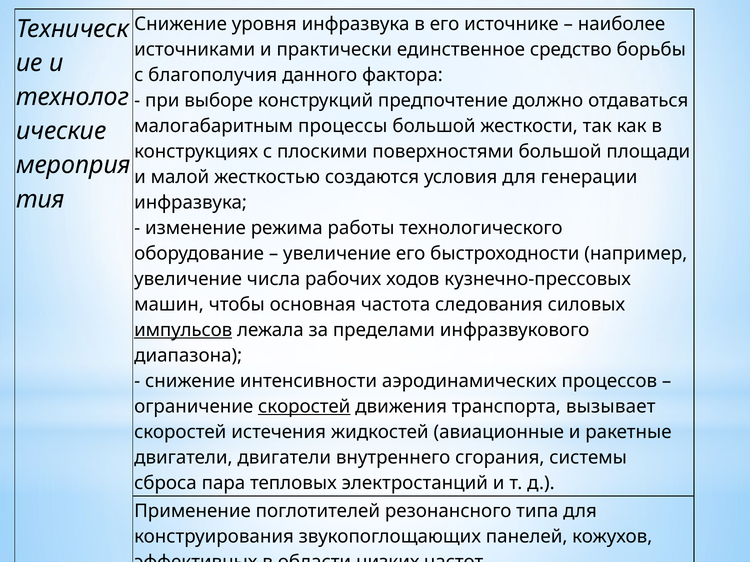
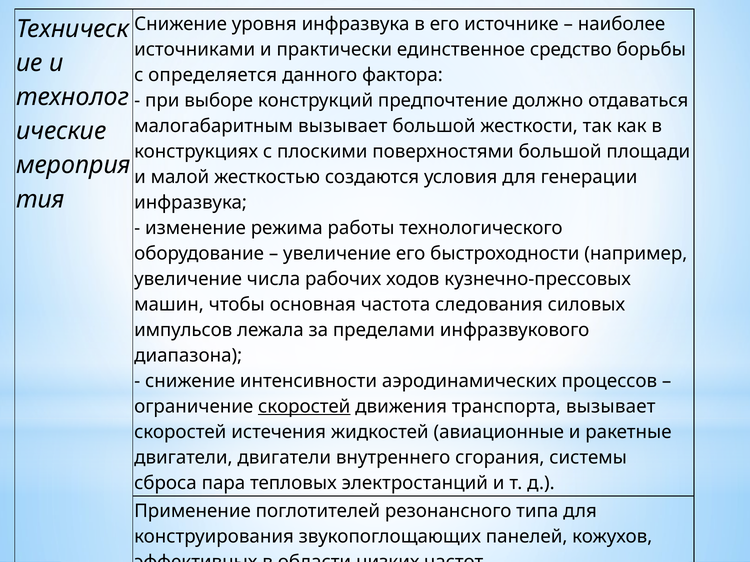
благополучия: благополучия -> определяется (213, 75)
малогабаритным процессы: процессы -> вызывает (343, 126)
импульсов underline: present -> none (183, 330)
